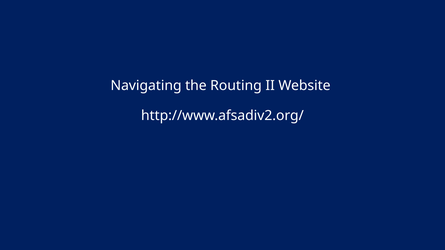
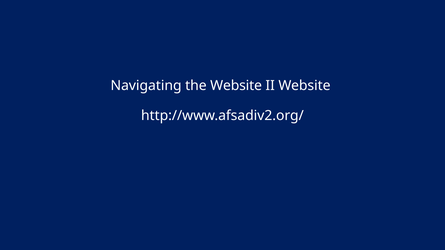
the Routing: Routing -> Website (236, 86)
